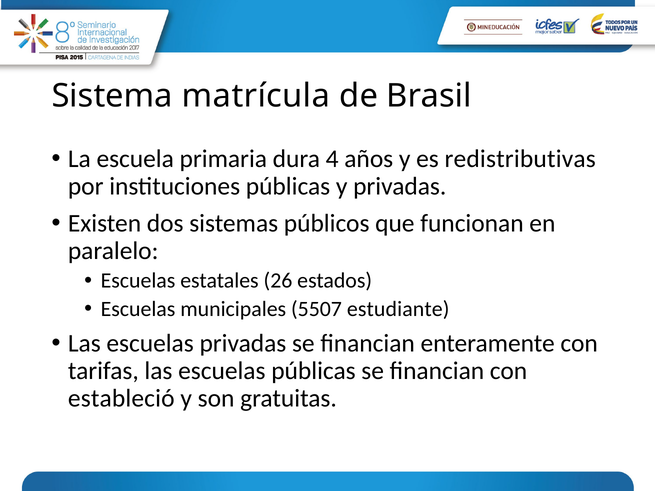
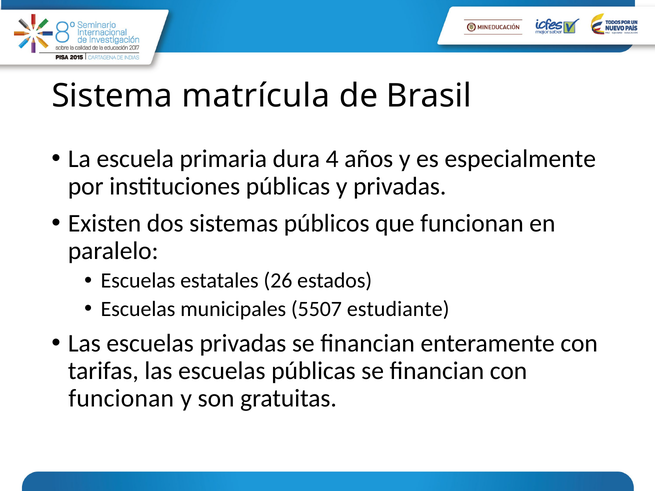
redistributivas: redistributivas -> especialmente (520, 159)
estableció: estableció -> funcionan (121, 399)
